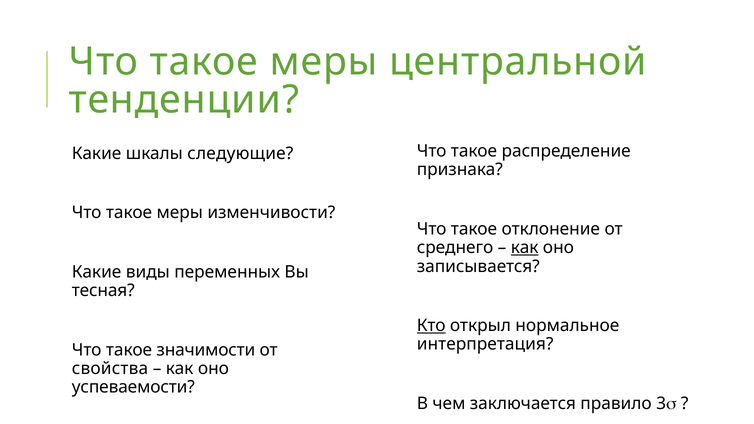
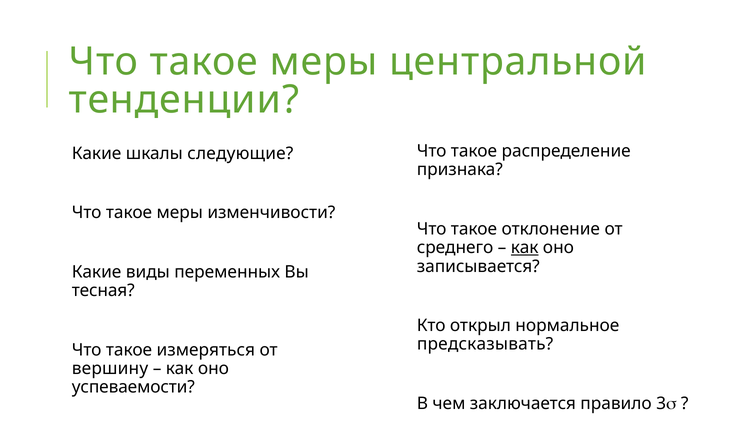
Кто underline: present -> none (431, 326)
интерпретация: интерпретация -> предсказывать (485, 344)
значимости: значимости -> измеряться (206, 350)
свойства: свойства -> вершину (110, 369)
